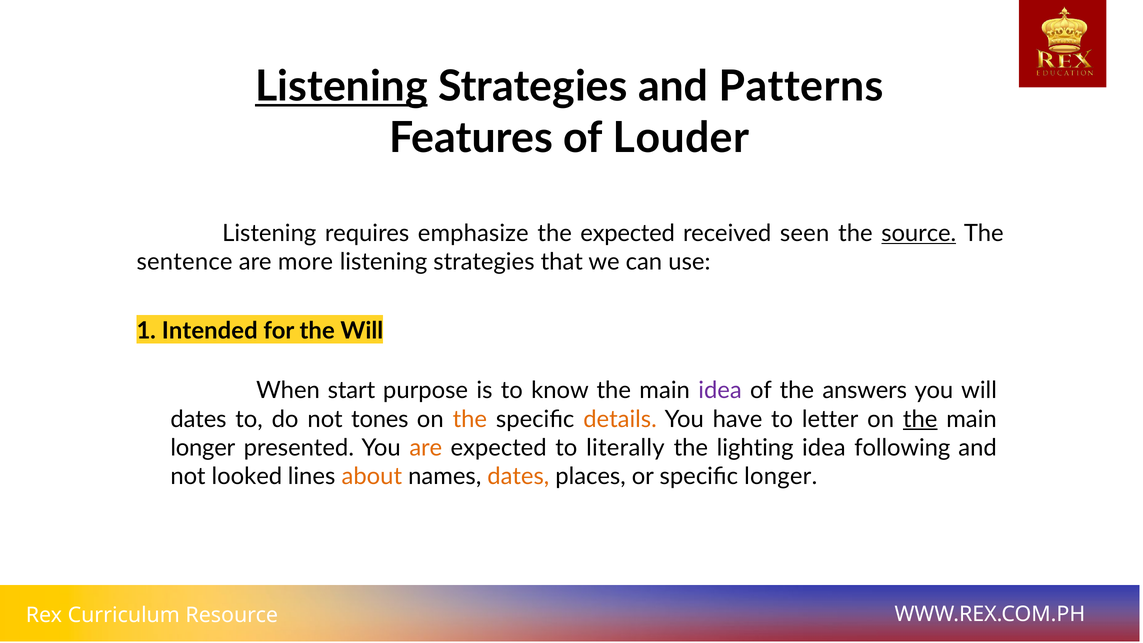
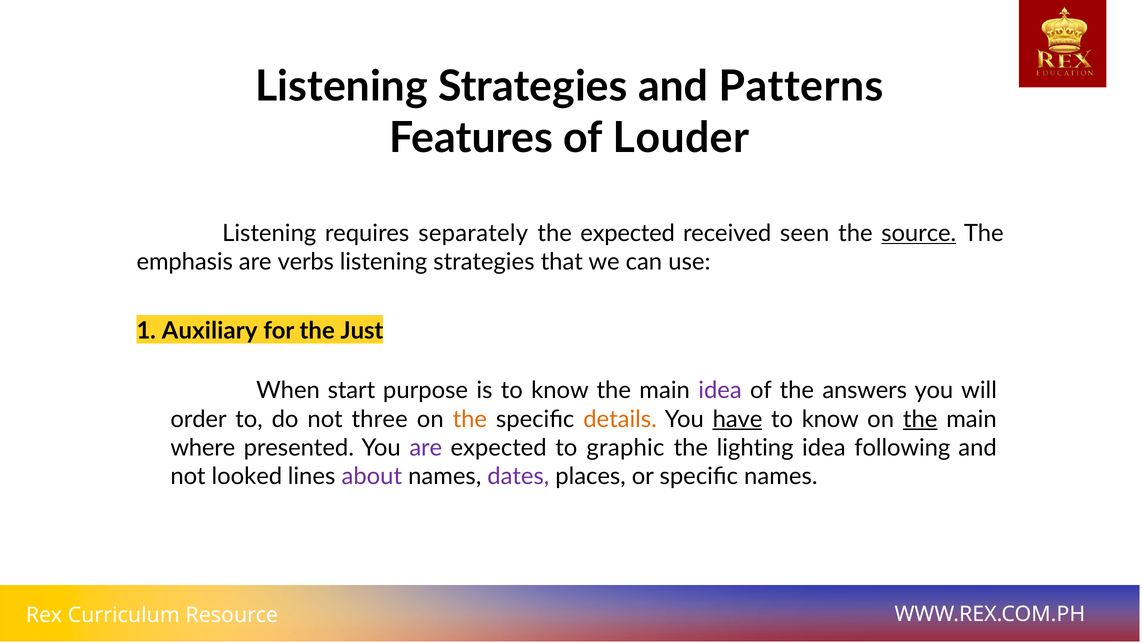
Listening underline: present -> none (341, 87)
emphasize: emphasize -> separately (473, 233)
sentence: sentence -> emphasis (185, 262)
more: more -> verbs (306, 262)
Intended: Intended -> Auxiliary (210, 331)
the Will: Will -> Just (362, 331)
dates: dates -> order (198, 419)
tones: tones -> three (380, 419)
have underline: none -> present (738, 419)
letter: letter -> know (830, 419)
longer: longer -> where (203, 448)
are colour: orange -> purple (426, 448)
literally: literally -> graphic (625, 448)
about colour: orange -> purple (372, 476)
dates colour: orange -> purple (518, 476)
specific longer: longer -> names (781, 476)
